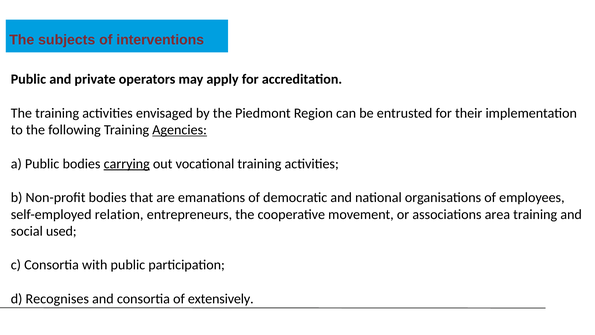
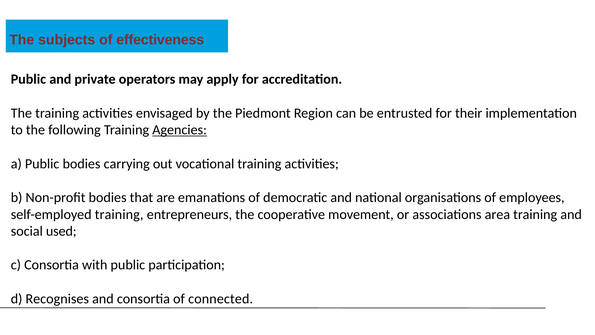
interventions: interventions -> effectiveness (160, 40)
carrying underline: present -> none (127, 164)
self-employed relation: relation -> training (119, 214)
extensively: extensively -> connected (221, 299)
